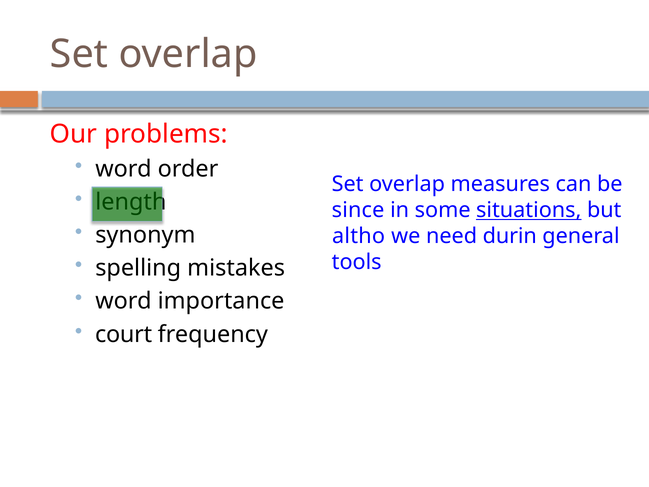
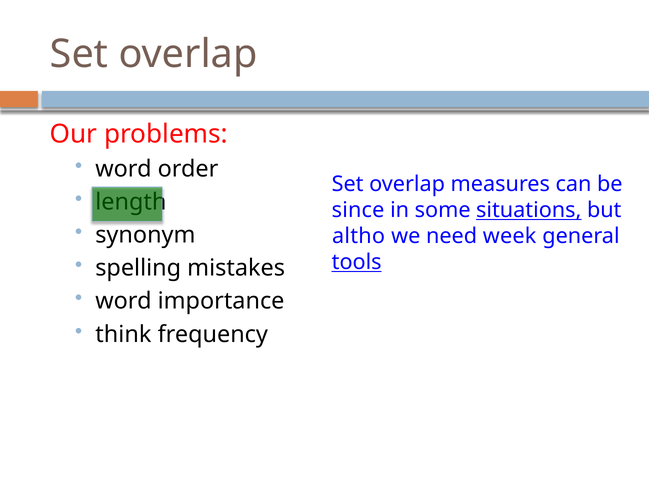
durin: durin -> week (510, 236)
tools underline: none -> present (357, 262)
court: court -> think (123, 334)
